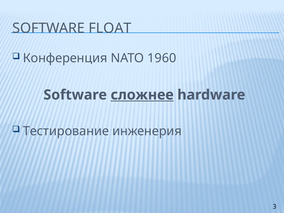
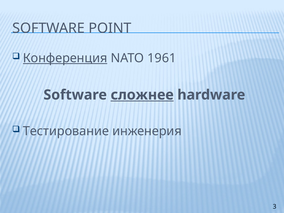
FLOAT: FLOAT -> POINT (110, 28)
Конференция underline: none -> present (65, 58)
1960: 1960 -> 1961 (162, 58)
